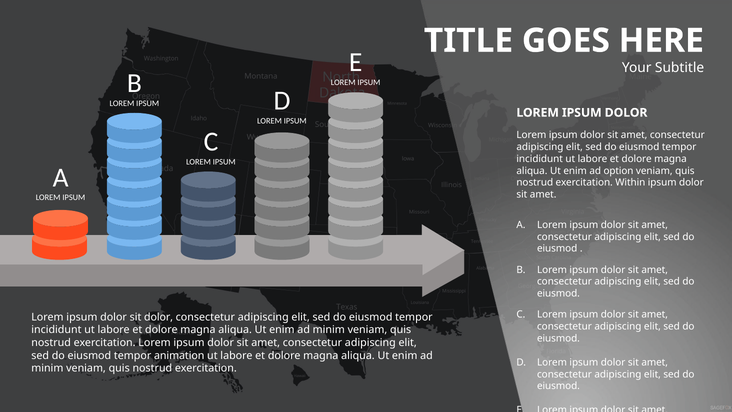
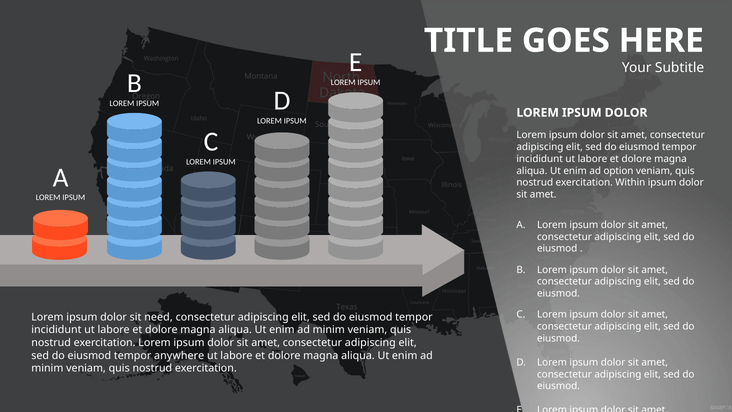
sit dolor: dolor -> need (158, 317)
animation: animation -> anywhere (179, 355)
